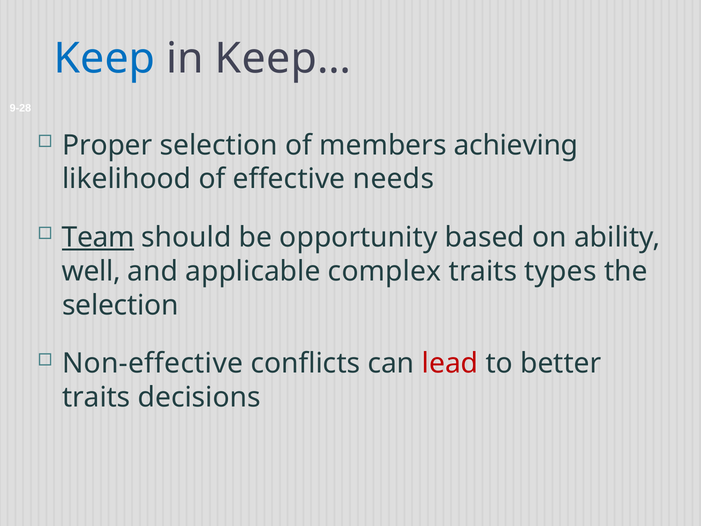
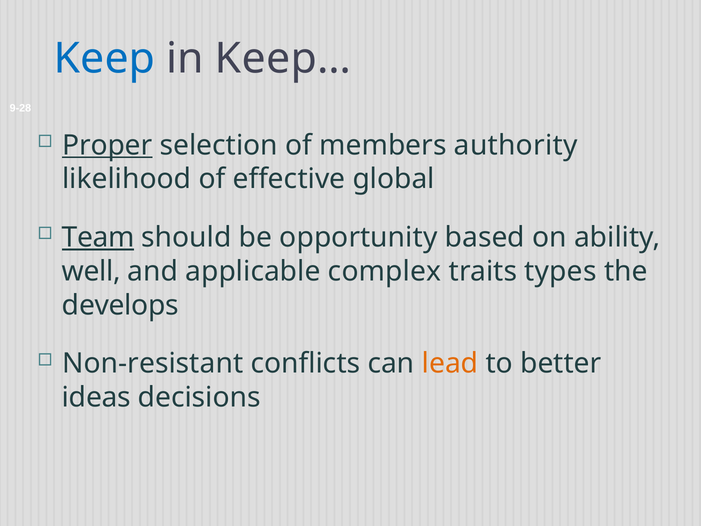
Proper underline: none -> present (107, 145)
achieving: achieving -> authority (516, 145)
needs: needs -> global (394, 179)
selection: selection -> develops (120, 305)
Non-effective: Non-effective -> Non-resistant (153, 363)
lead colour: red -> orange (450, 363)
traits: traits -> ideas (96, 397)
